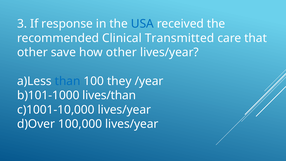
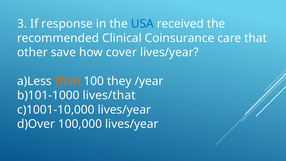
Transmitted: Transmitted -> Coinsurance (180, 38)
how other: other -> cover (121, 52)
than colour: blue -> orange (68, 81)
lives/than: lives/than -> lives/that (109, 95)
